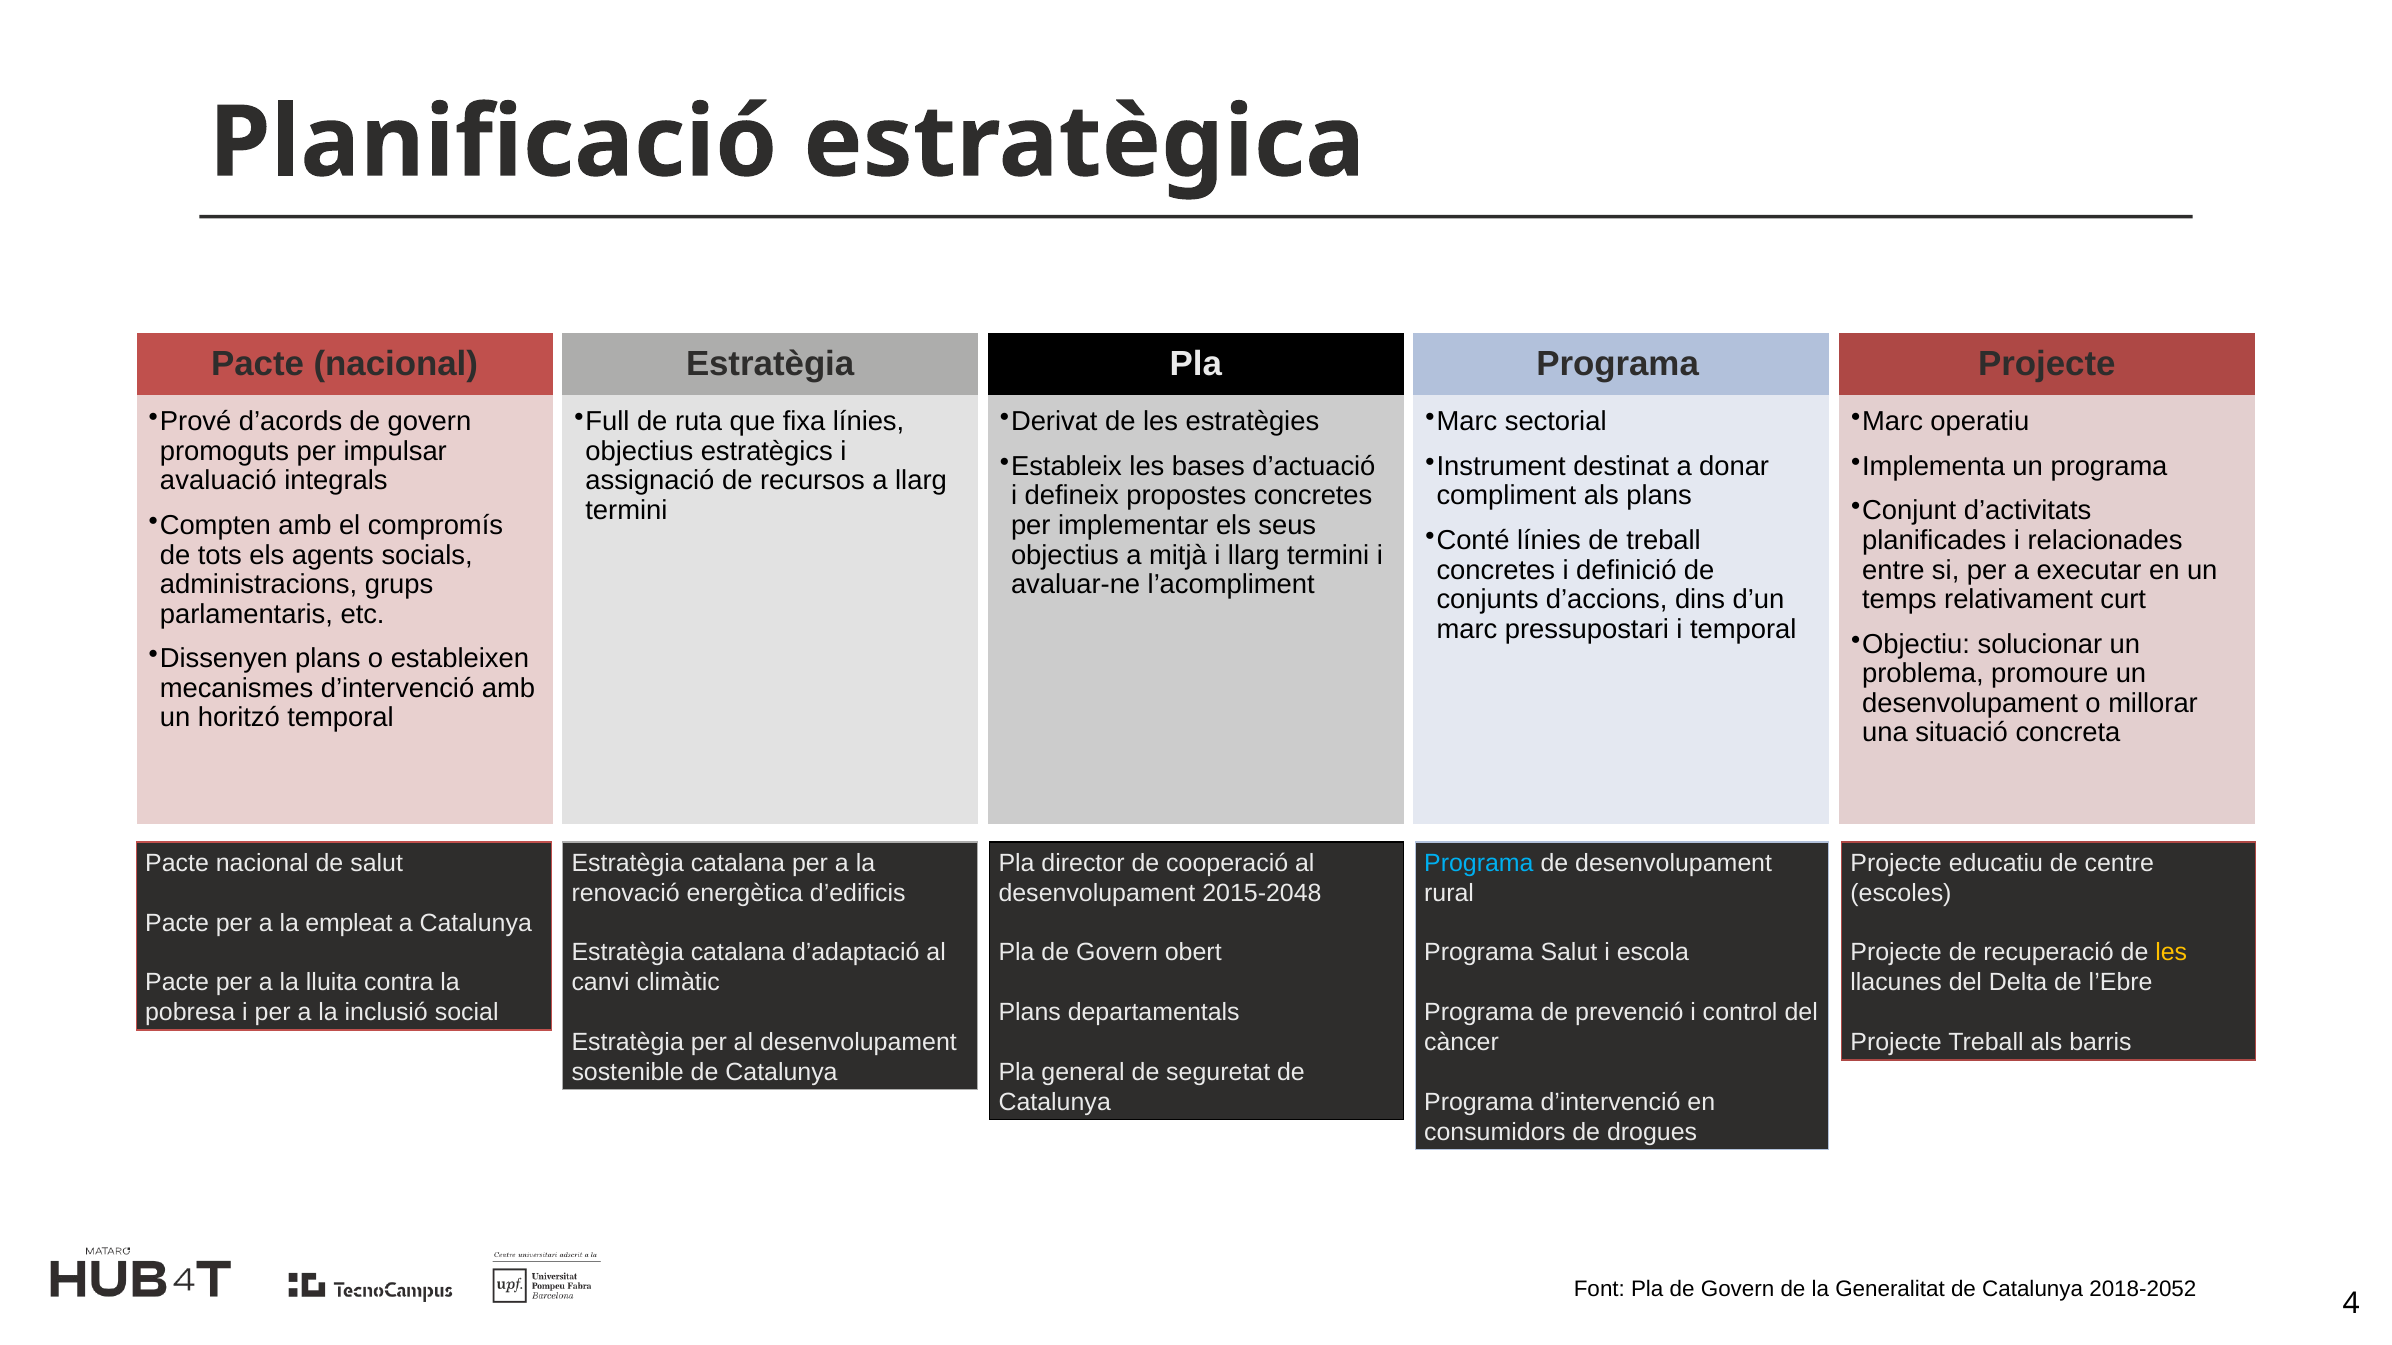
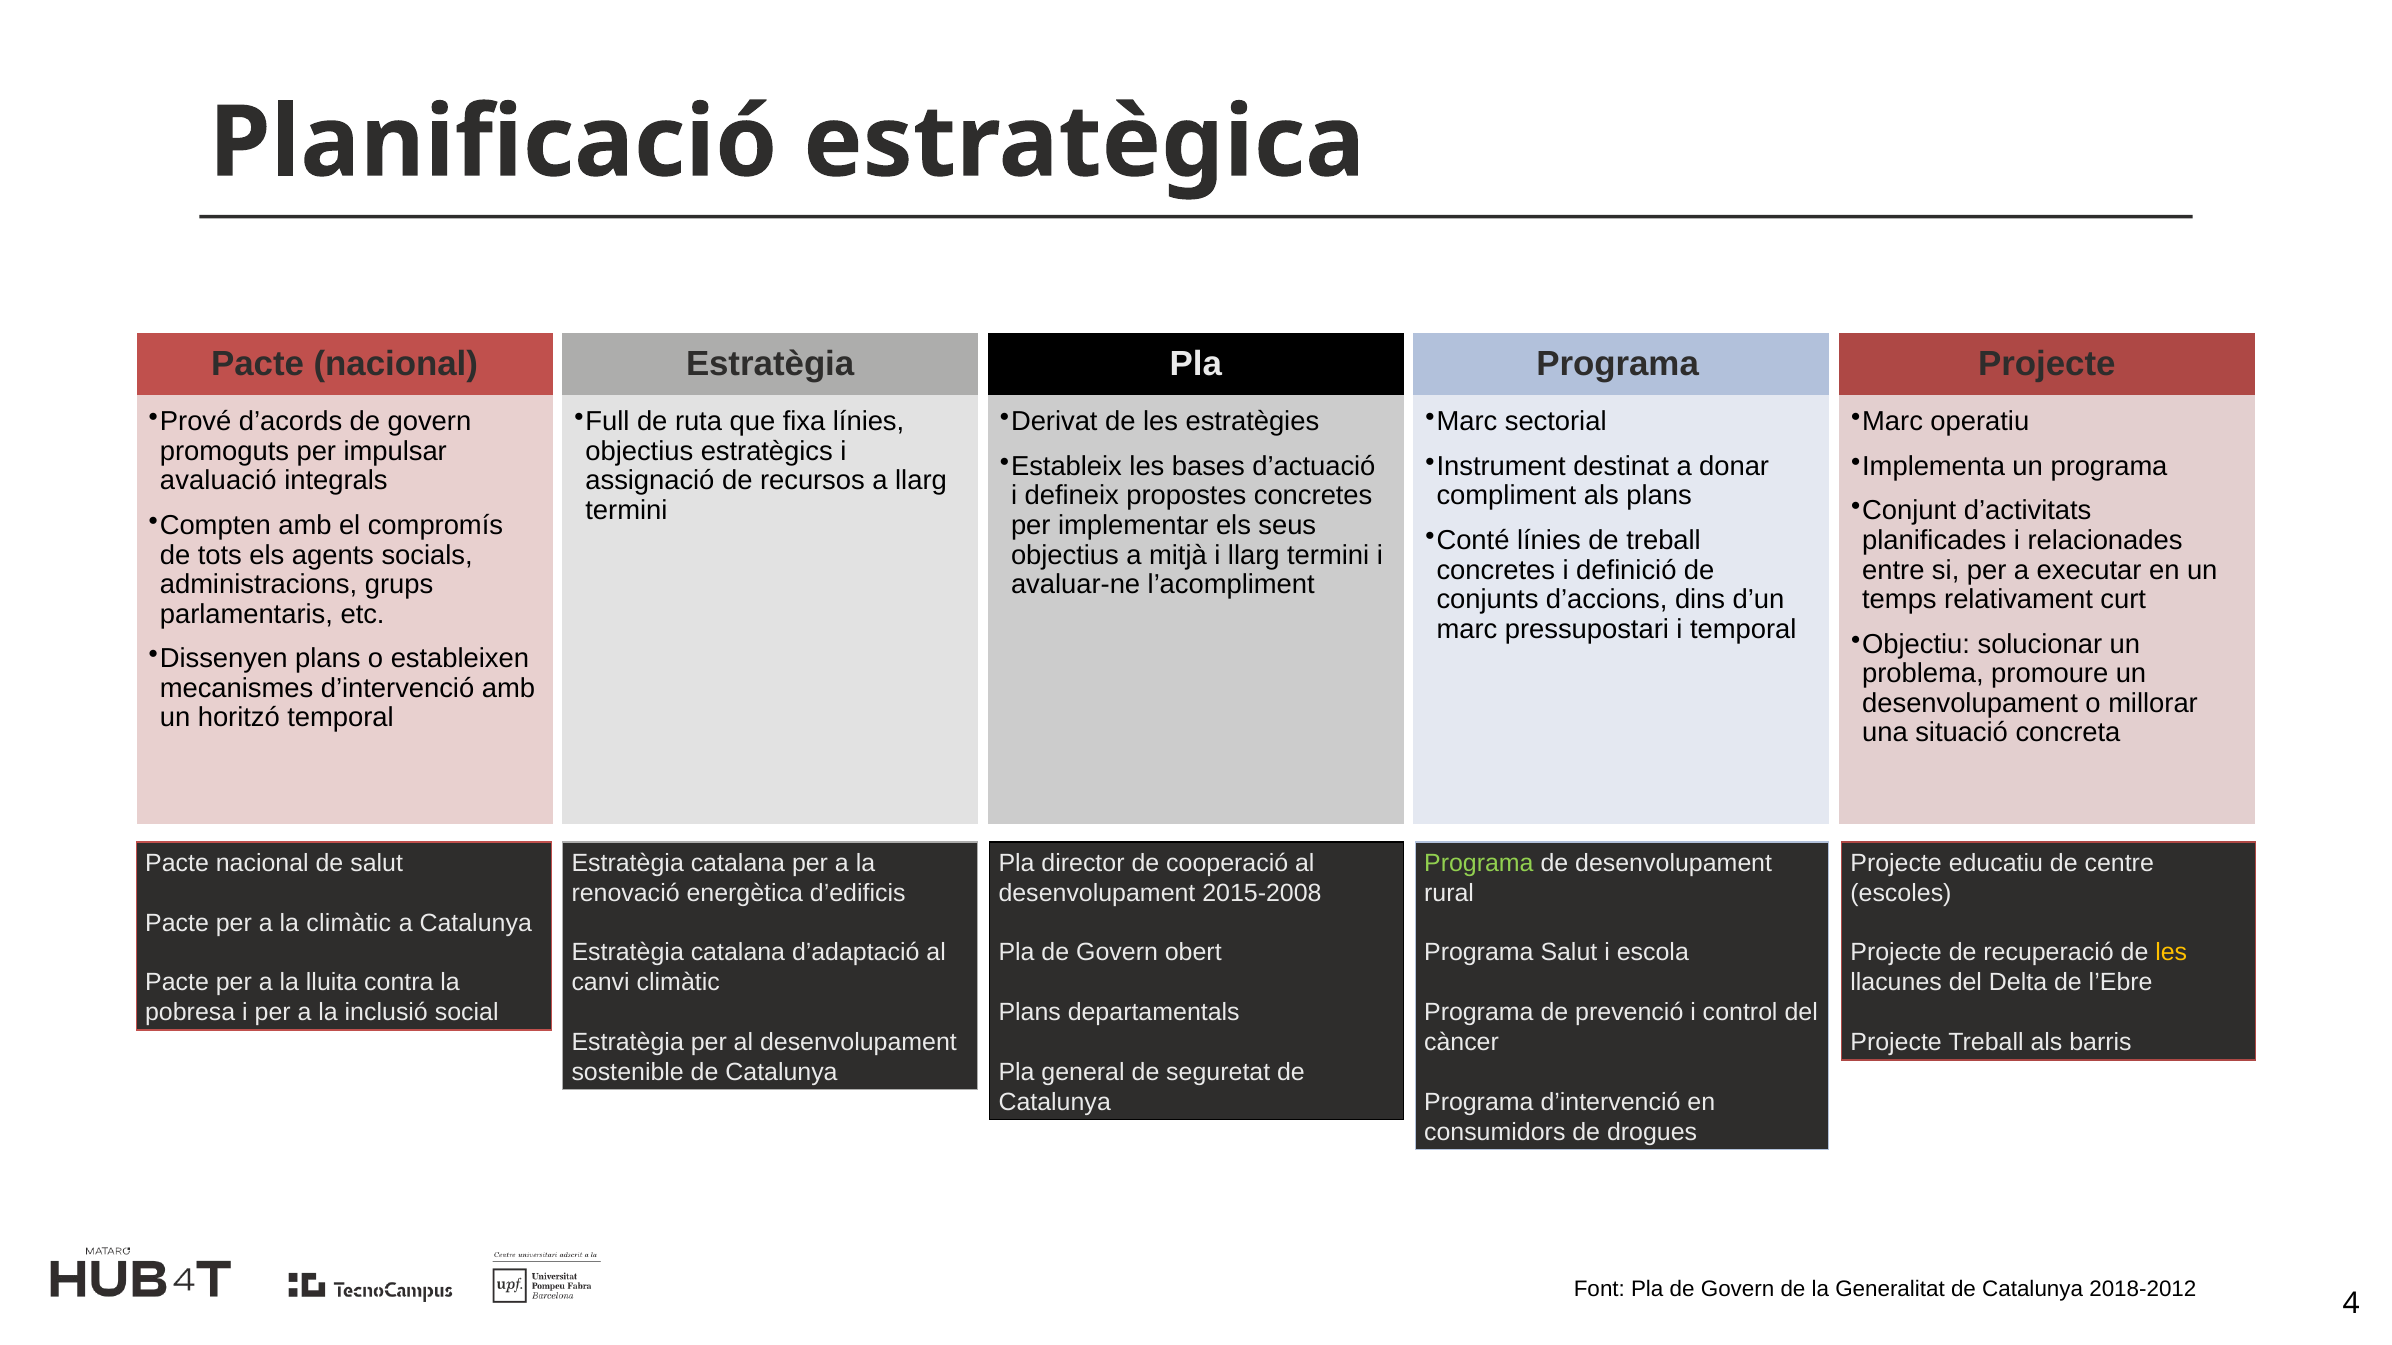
Programa colour: light blue -> light green (1479, 863)
2015-2048: 2015-2048 -> 2015-2008 (1262, 893)
la empleat: empleat -> climàtic (349, 923)
2018-2052: 2018-2052 -> 2018-2012 (2143, 1290)
